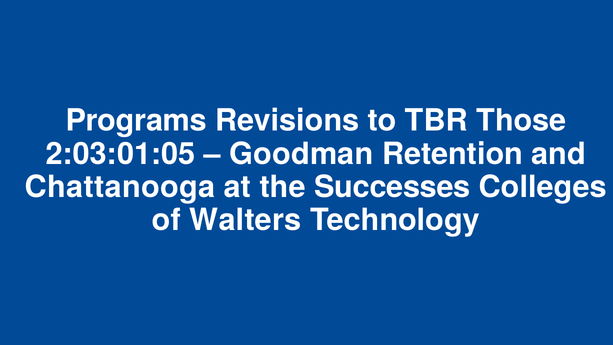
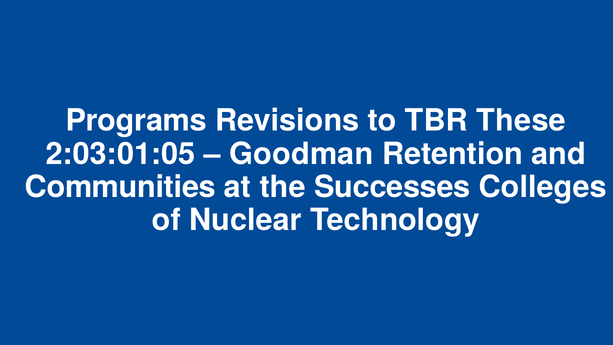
Those: Those -> These (521, 121)
Chattanooga: Chattanooga -> Communities (120, 187)
Walters: Walters -> Nuclear (246, 220)
